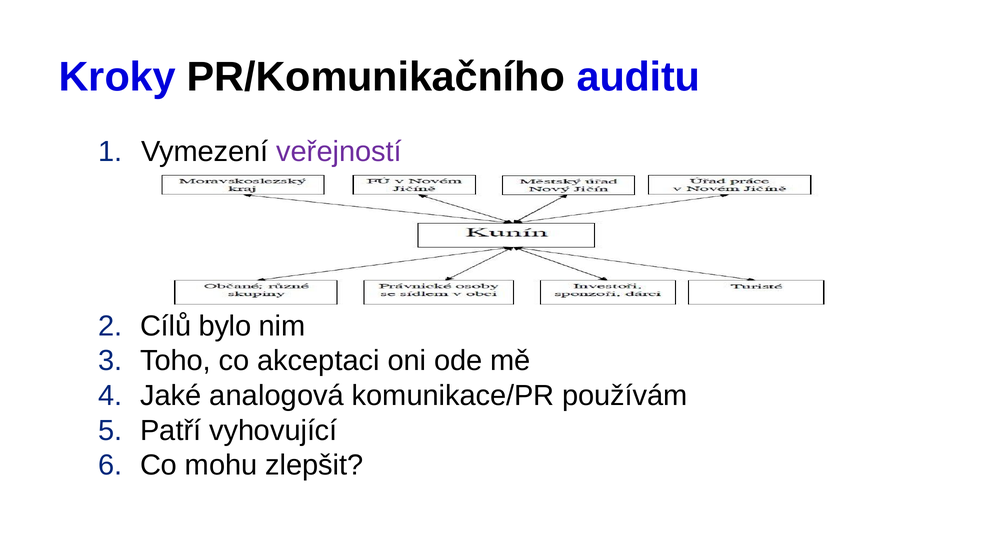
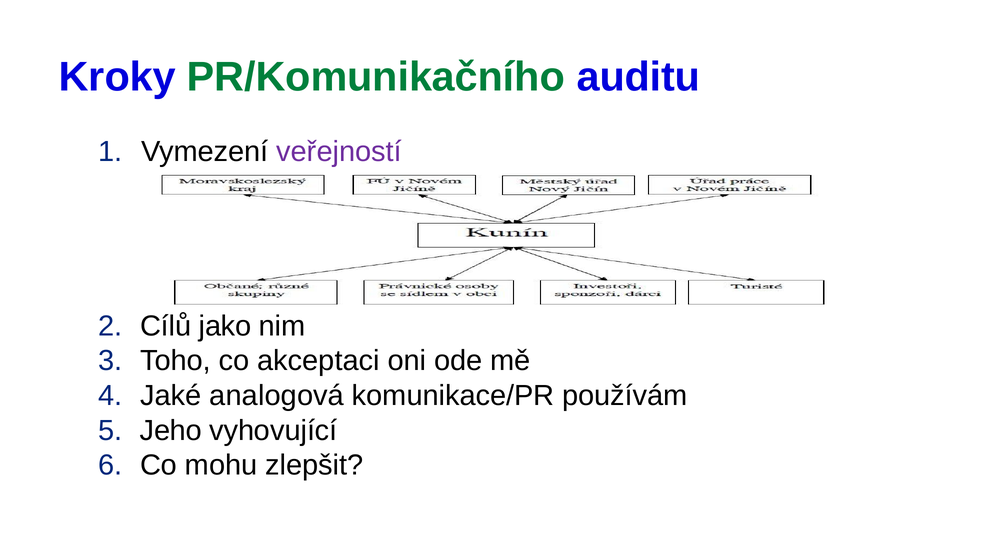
PR/Komunikačního colour: black -> green (376, 77)
bylo: bylo -> jako (225, 326)
Patří: Patří -> Jeho (171, 430)
